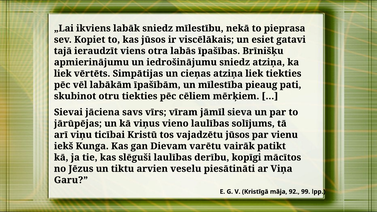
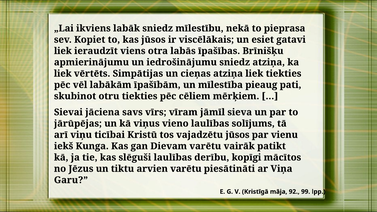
tajā: tajā -> liek (63, 51)
arvien veselu: veselu -> varētu (186, 169)
